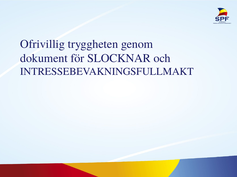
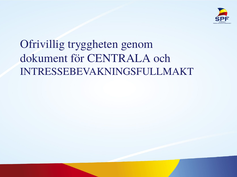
SLOCKNAR: SLOCKNAR -> CENTRALA (119, 58)
